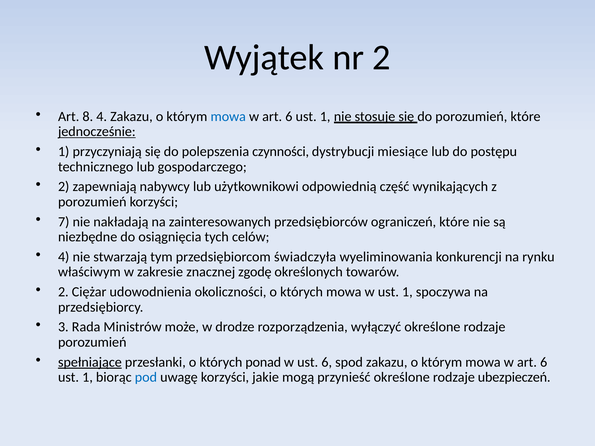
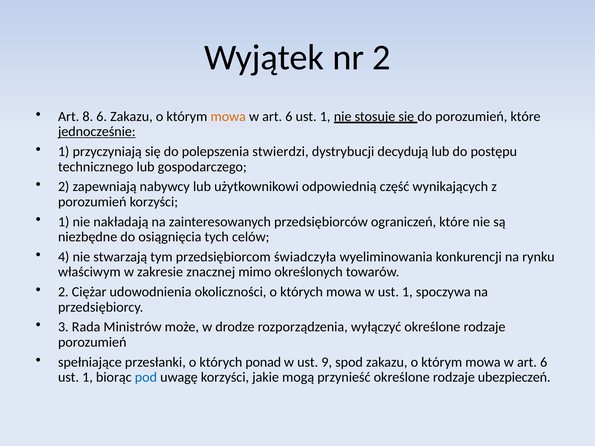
8 4: 4 -> 6 (102, 117)
mowa colour: blue -> orange (228, 117)
czynności: czynności -> stwierdzi (280, 152)
miesiące: miesiące -> decydują (403, 152)
7: 7 -> 1 (64, 222)
zgodę: zgodę -> mimo (255, 272)
spełniające underline: present -> none (90, 362)
ust 6: 6 -> 9 (327, 362)
